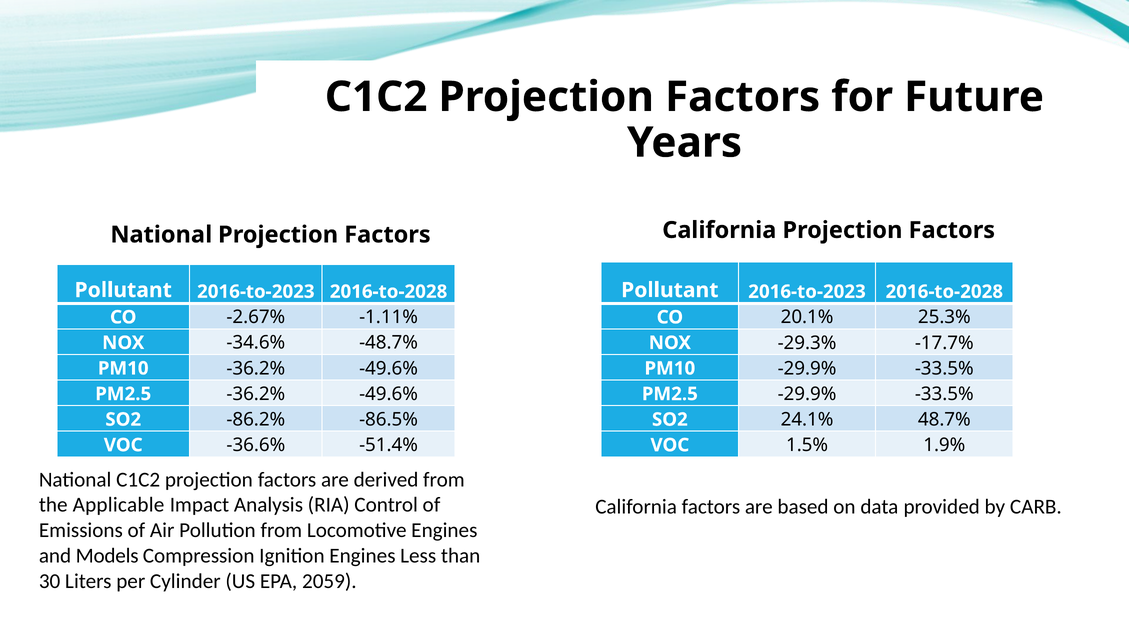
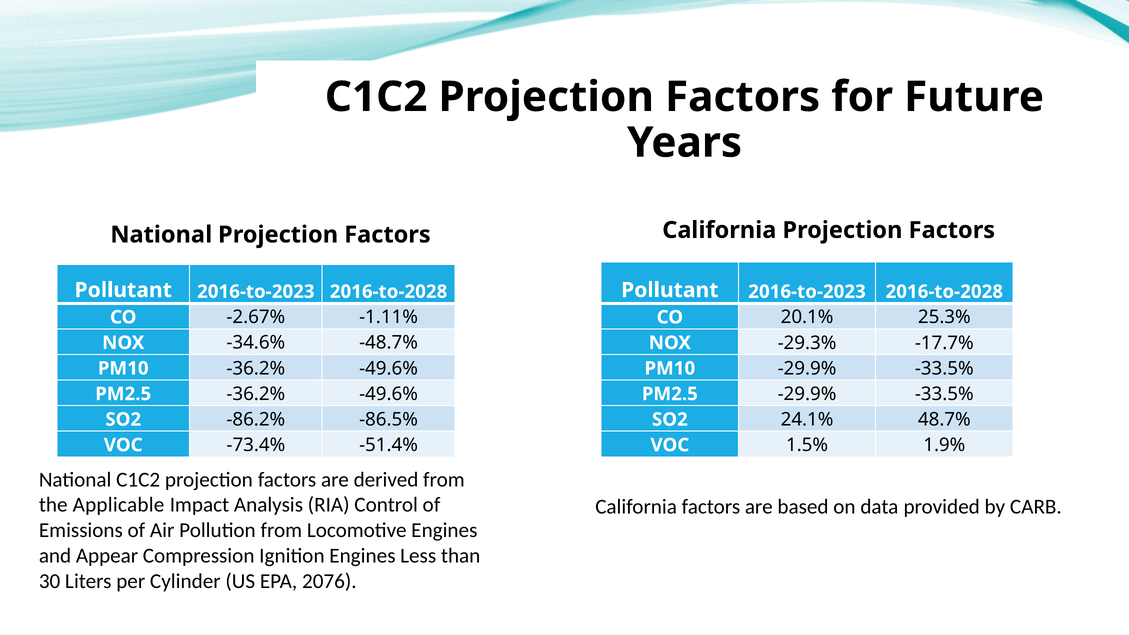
-36.6%: -36.6% -> -73.4% (256, 445)
Models: Models -> Appear (107, 556)
2059: 2059 -> 2076 (329, 581)
